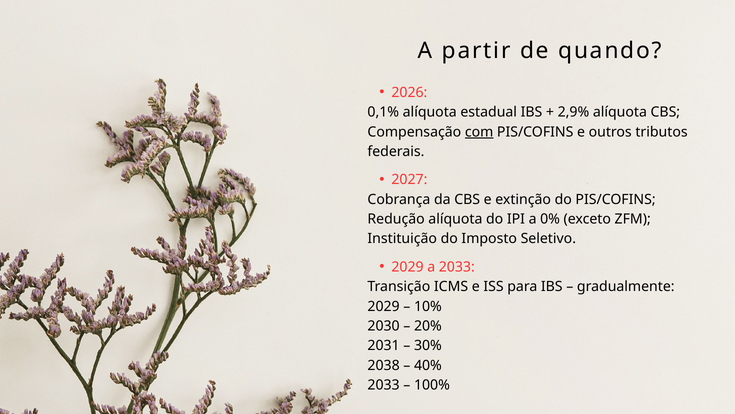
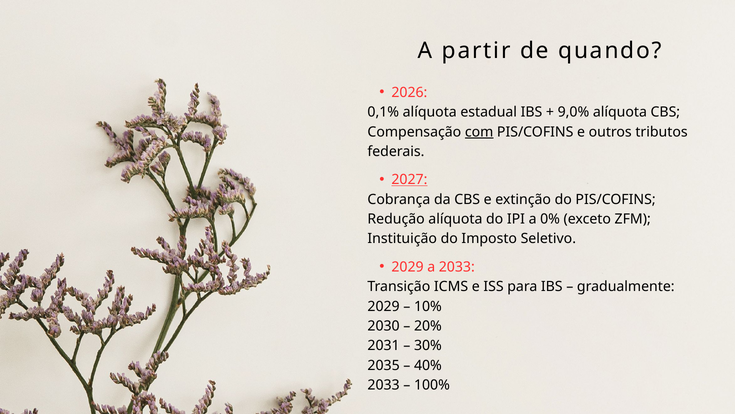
2,9%: 2,9% -> 9,0% (573, 112)
2027 underline: none -> present (409, 179)
2038: 2038 -> 2035 (384, 365)
